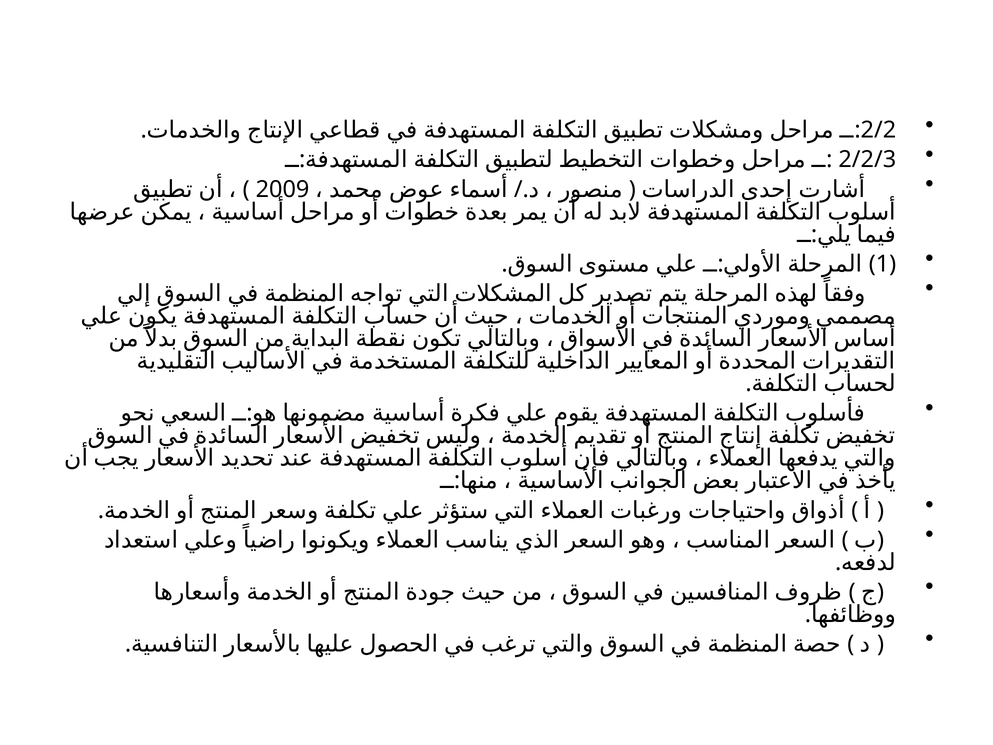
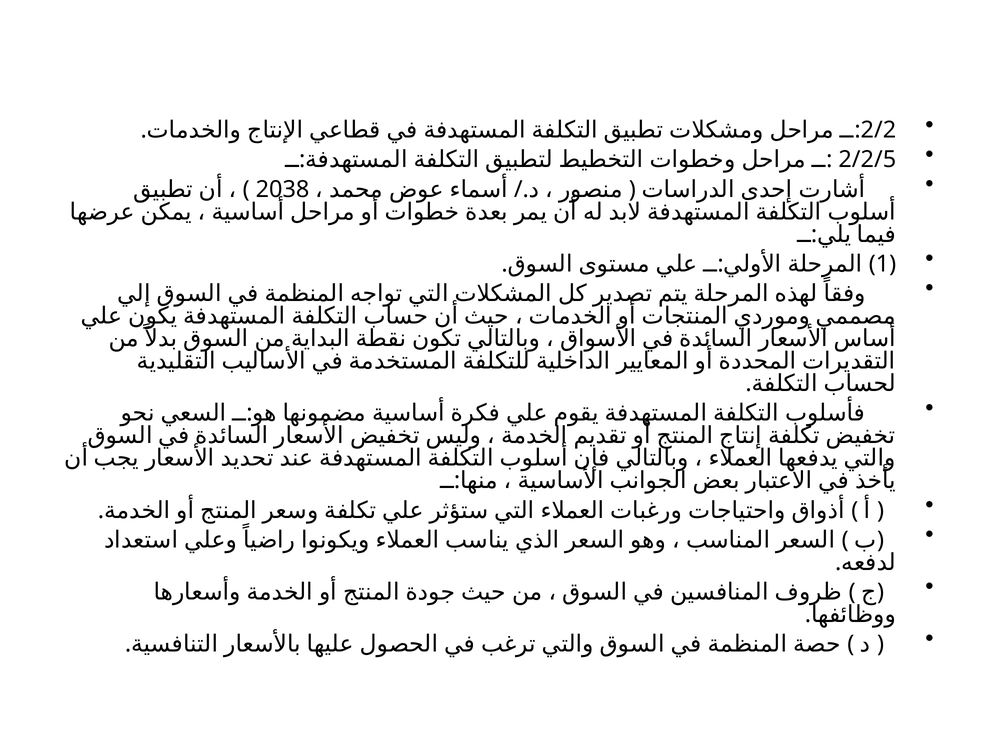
2/2/3: 2/2/3 -> 2/2/5 (867, 160)
2009: 2009 -> 2038 (283, 189)
